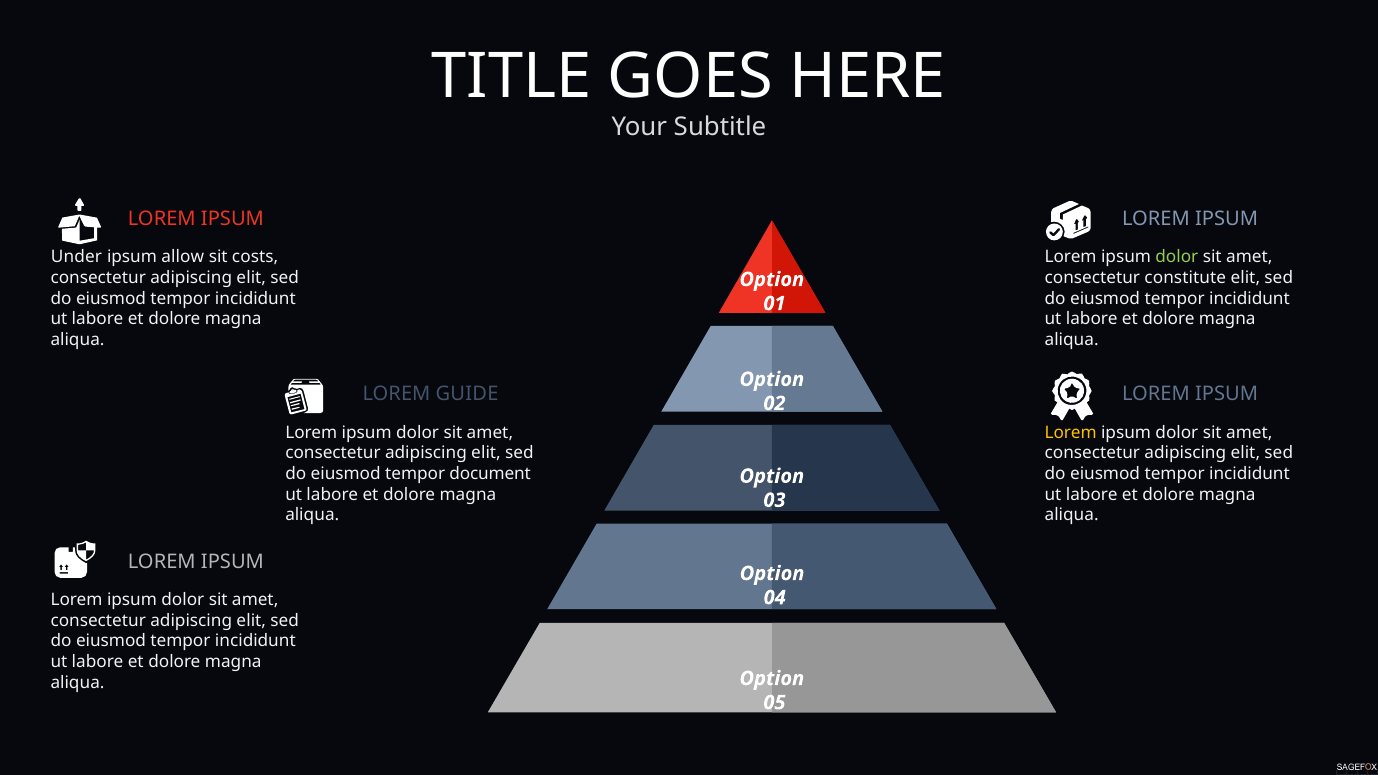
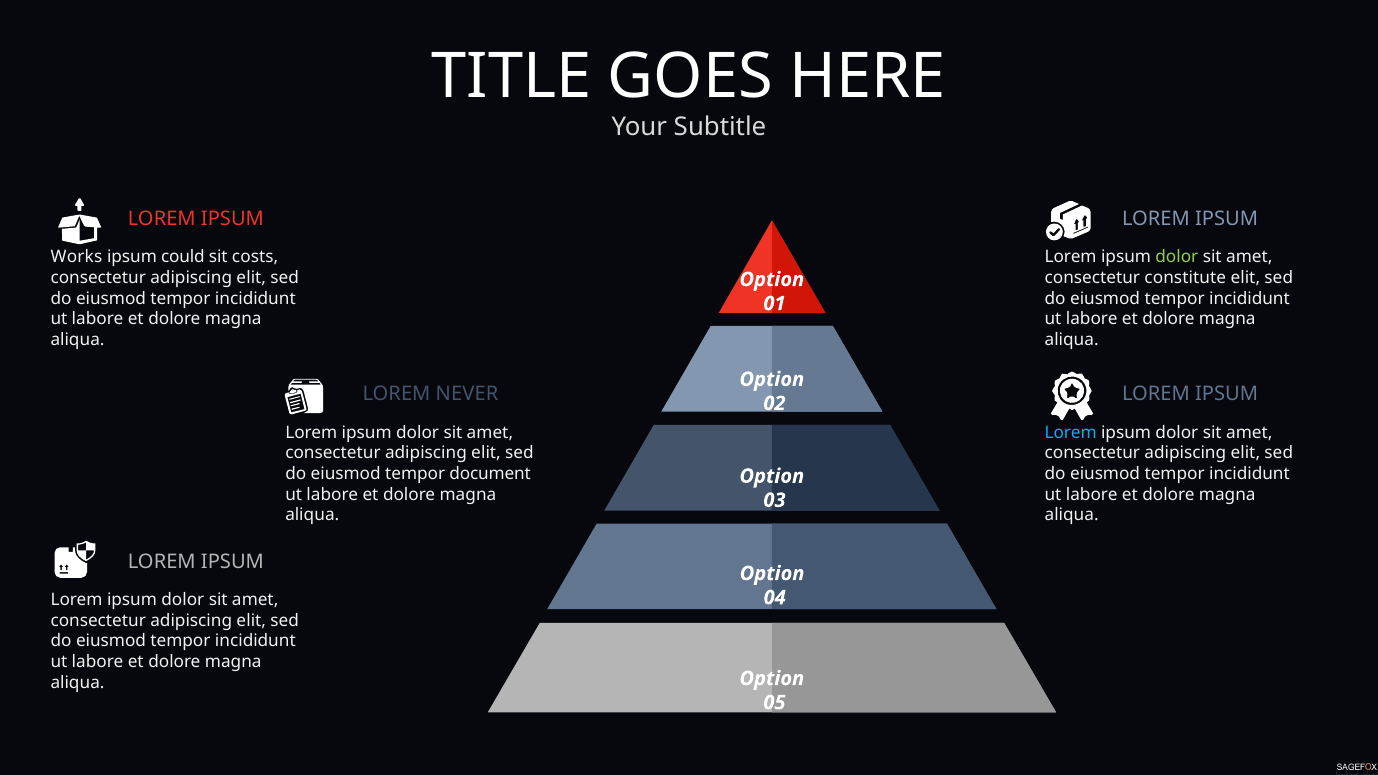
Under: Under -> Works (76, 257)
allow: allow -> could (183, 257)
GUIDE: GUIDE -> NEVER (467, 394)
Lorem colour: yellow -> light blue (1071, 432)
